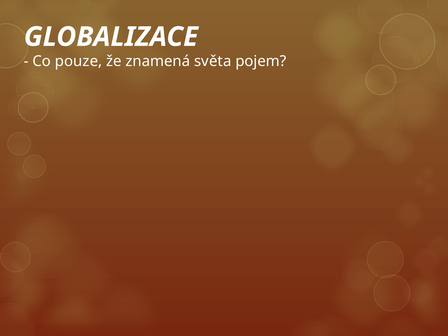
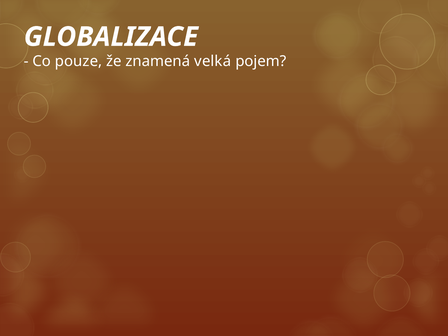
světa: světa -> velká (213, 61)
